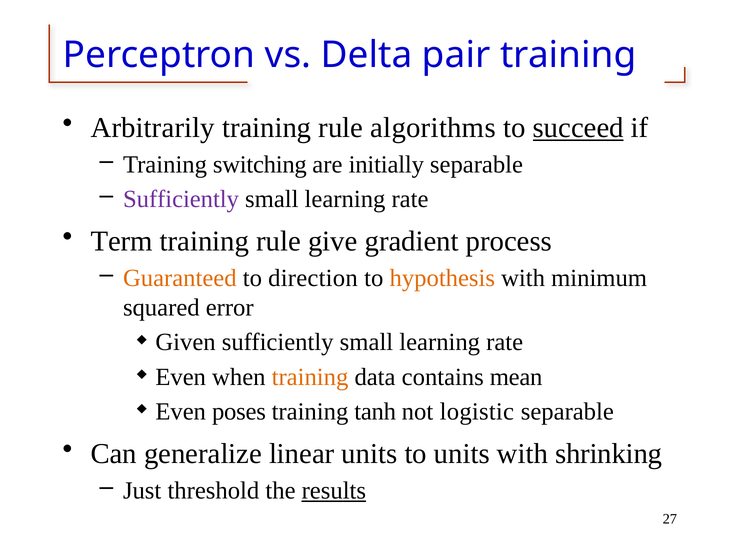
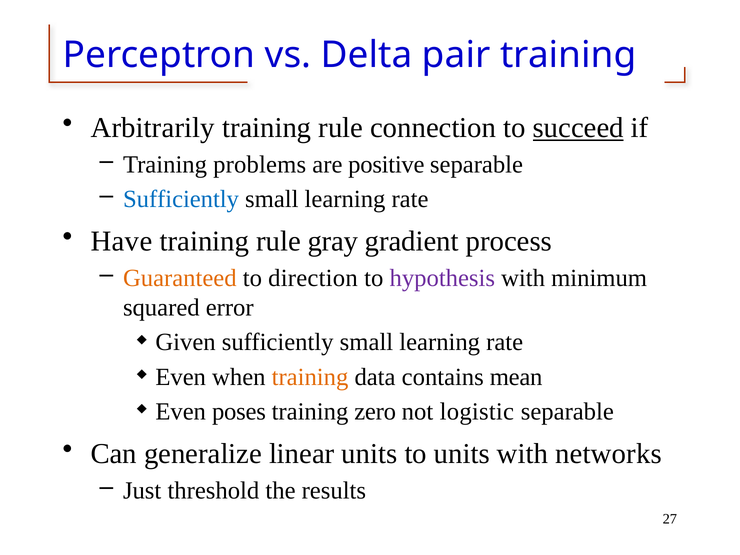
algorithms: algorithms -> connection (433, 128)
switching: switching -> problems (260, 165)
initially: initially -> positive (386, 165)
Sufficiently colour: purple -> blue (181, 199)
Term: Term -> Have (122, 241)
give: give -> gray (333, 241)
hypothesis colour: orange -> purple (442, 278)
tanh: tanh -> zero (375, 411)
shrinking: shrinking -> networks (608, 454)
results underline: present -> none (334, 491)
